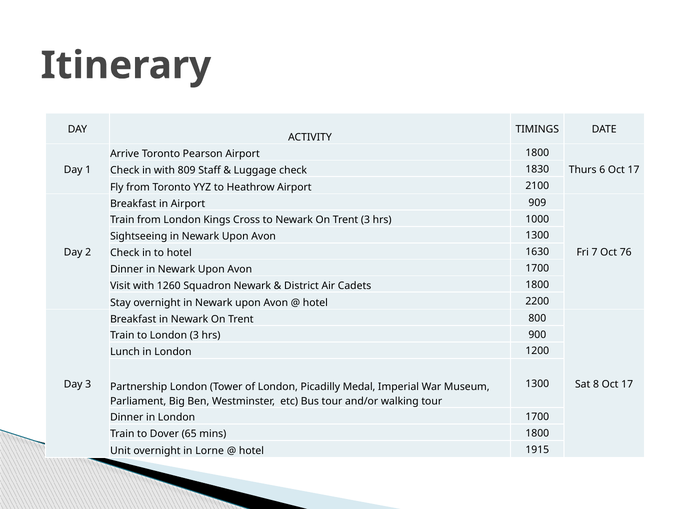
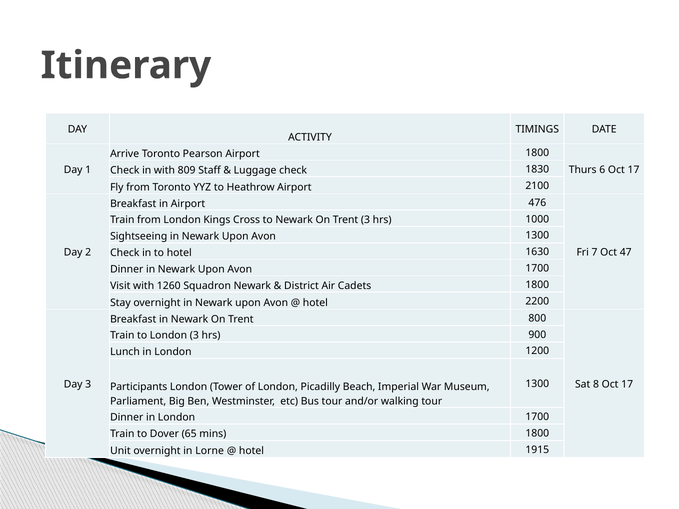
909: 909 -> 476 (537, 203)
76: 76 -> 47 (626, 252)
Partnership: Partnership -> Participants (139, 387)
Medal: Medal -> Beach (359, 387)
